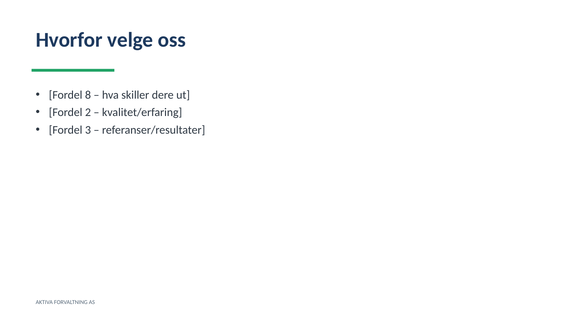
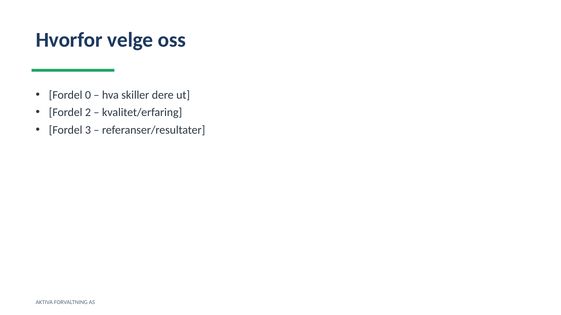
8: 8 -> 0 (88, 95)
